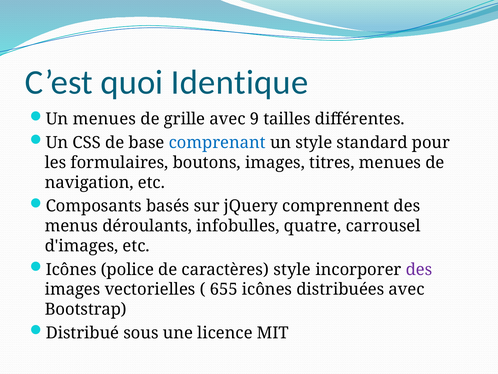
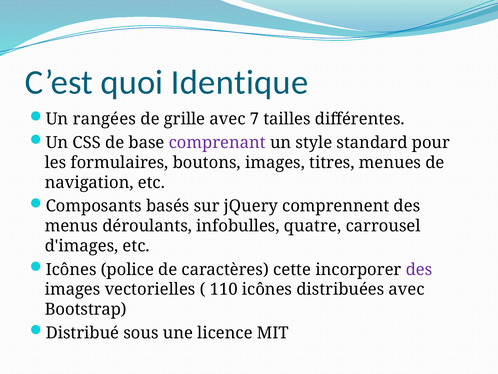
Un menues: menues -> rangées (104, 119)
9: 9 -> 7 (254, 119)
comprenant colour: blue -> purple (217, 142)
caractères style: style -> cette (292, 269)
655: 655 -> 110 (224, 289)
